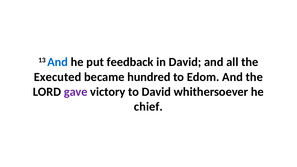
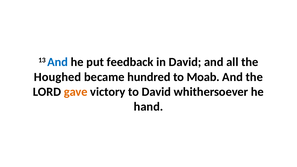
Executed: Executed -> Houghed (58, 77)
Edom: Edom -> Moab (203, 77)
gave colour: purple -> orange (76, 92)
chief: chief -> hand (148, 107)
